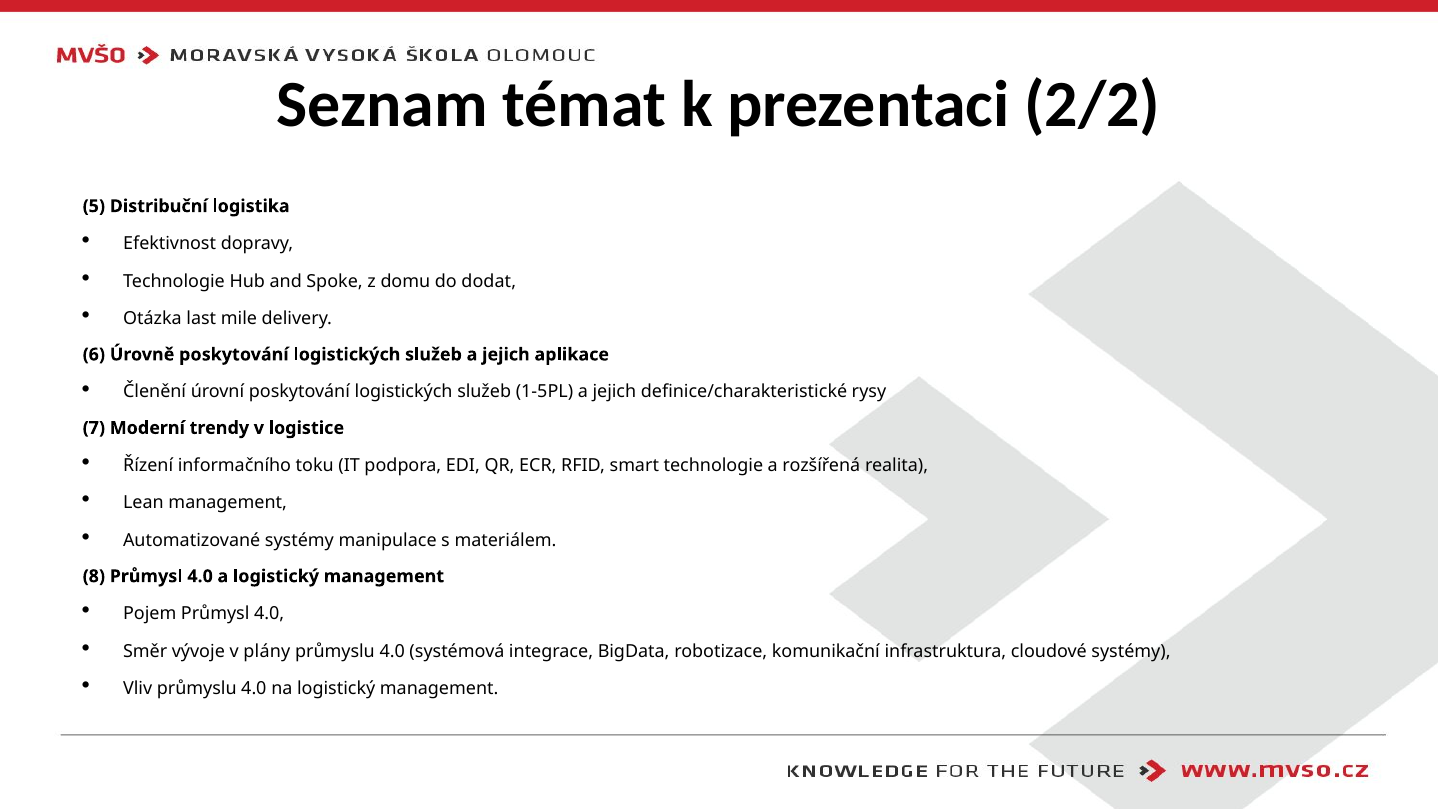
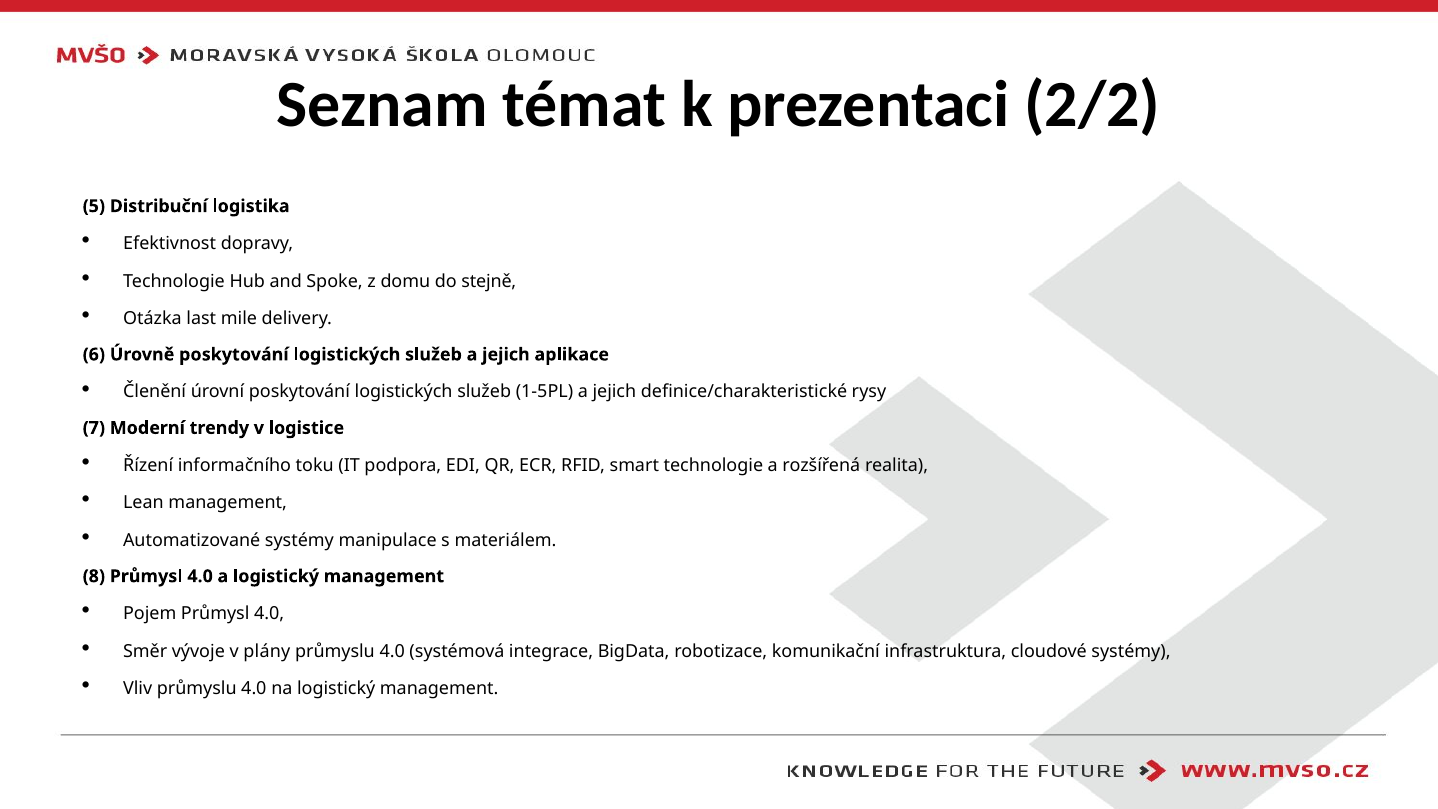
dodat: dodat -> stejně (489, 281)
